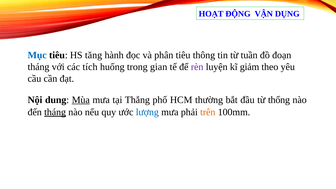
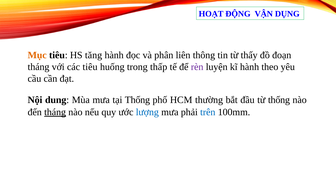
Mục colour: blue -> orange (37, 55)
phân tiêu: tiêu -> liên (183, 55)
tuần: tuần -> thấy (249, 55)
các tích: tích -> tiêu (90, 67)
gian: gian -> thấp (159, 67)
kĩ giảm: giảm -> hành (250, 67)
Mùa underline: present -> none (81, 100)
tại Thẳng: Thẳng -> Thống (137, 100)
trên colour: orange -> blue (208, 112)
